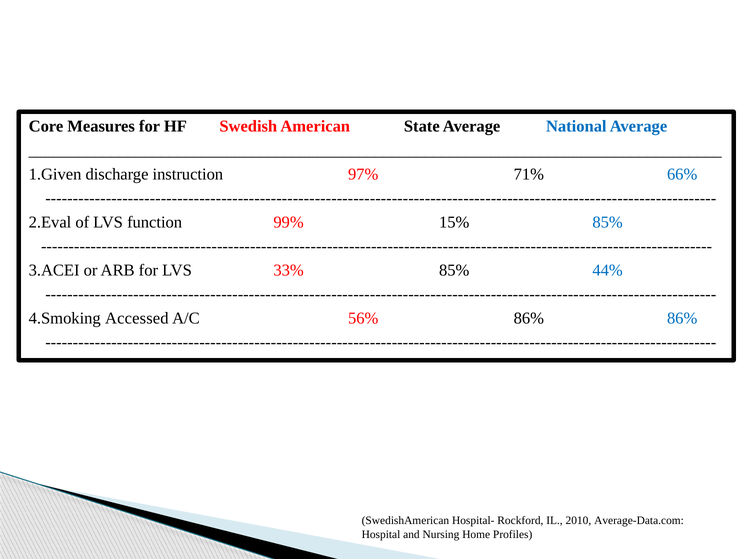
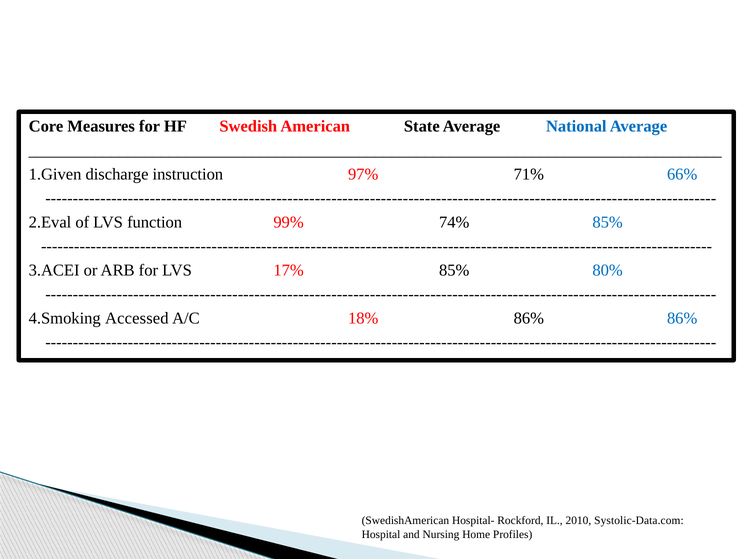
15%: 15% -> 74% (454, 223)
33%: 33% -> 17% (289, 271)
44%: 44% -> 80% (608, 271)
56%: 56% -> 18% (363, 319)
Average-Data.com: Average-Data.com -> Systolic-Data.com (639, 521)
